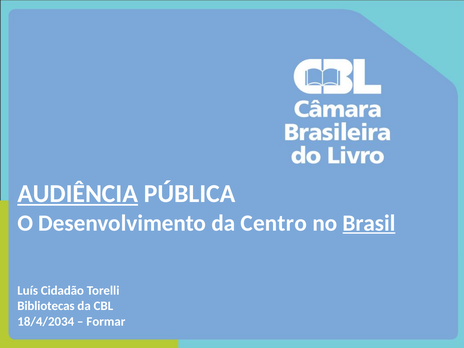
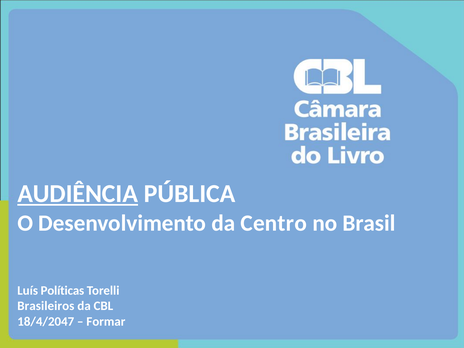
Brasil underline: present -> none (369, 223)
Cidadão: Cidadão -> Políticas (62, 291)
Bibliotecas: Bibliotecas -> Brasileiros (46, 306)
18/4/2034: 18/4/2034 -> 18/4/2047 (46, 321)
